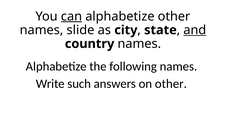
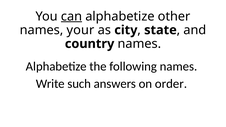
slide: slide -> your (80, 30)
and underline: present -> none (195, 30)
on other: other -> order (171, 84)
